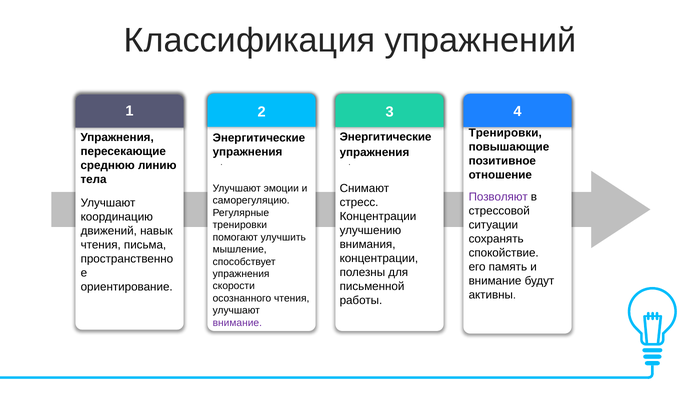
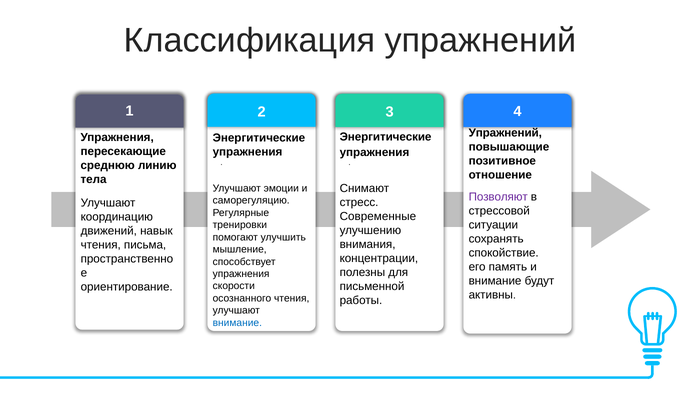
Тренировки: Тренировки -> Упражнений (505, 133)
Концентрации: Концентрации -> Современные (378, 216)
внимание colour: purple -> blue (237, 323)
